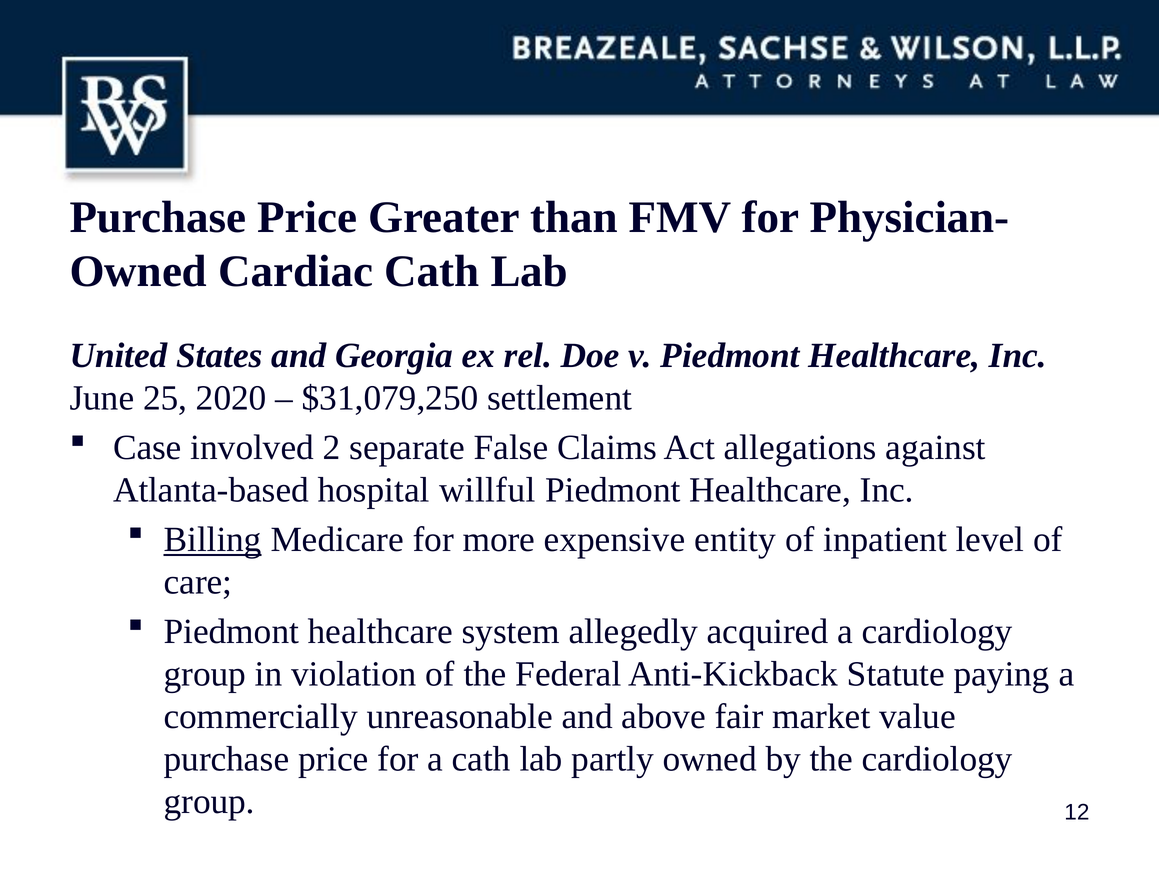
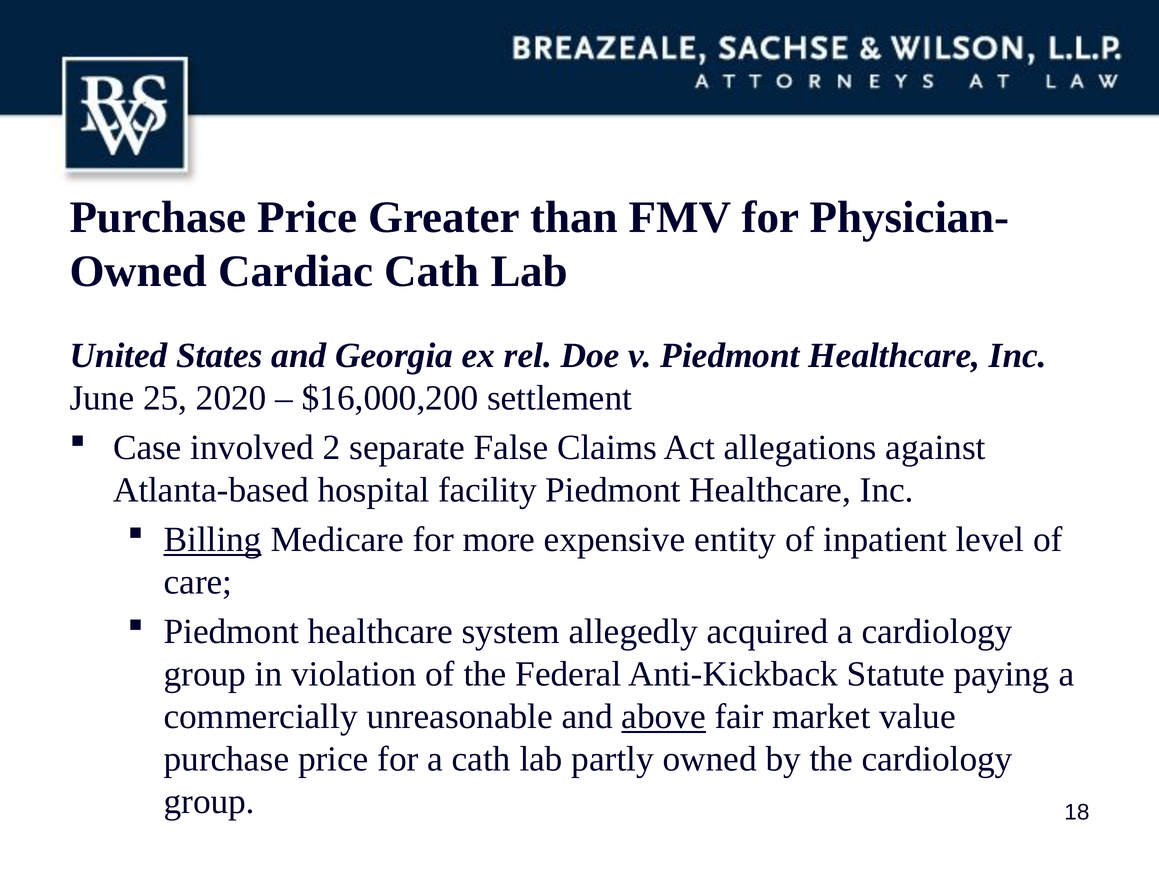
$31,079,250: $31,079,250 -> $16,000,200 (390, 398)
willful: willful -> facility (488, 490)
above underline: none -> present (664, 717)
12: 12 -> 18 (1077, 812)
